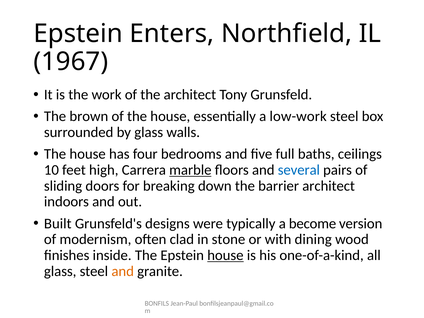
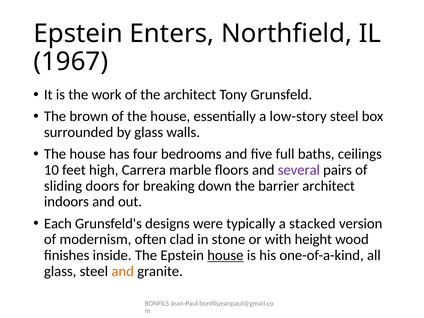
low-work: low-work -> low-story (298, 116)
marble underline: present -> none (190, 170)
several colour: blue -> purple (299, 170)
Built: Built -> Each (58, 224)
become: become -> stacked (312, 224)
dining: dining -> height (313, 239)
